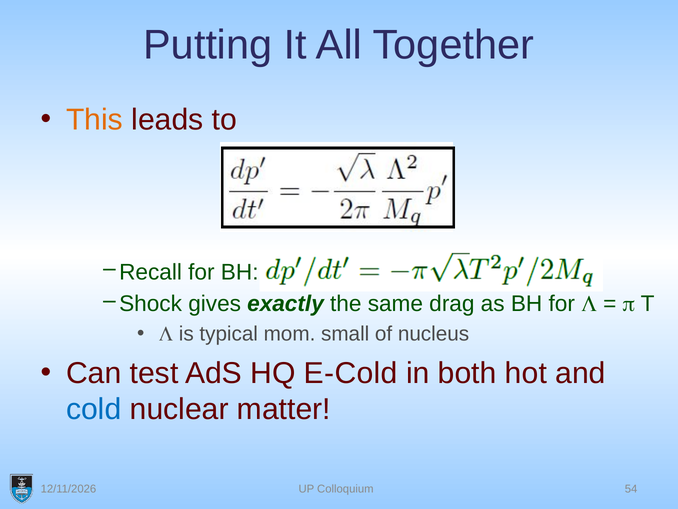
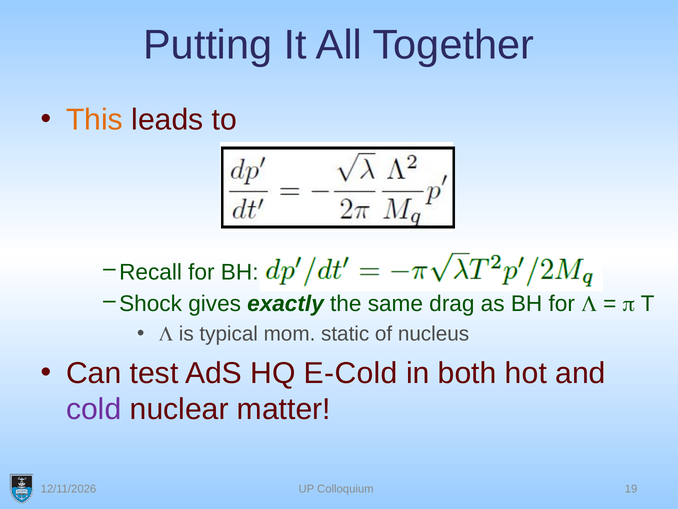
small: small -> static (345, 334)
cold colour: blue -> purple (94, 409)
54: 54 -> 19 (631, 488)
